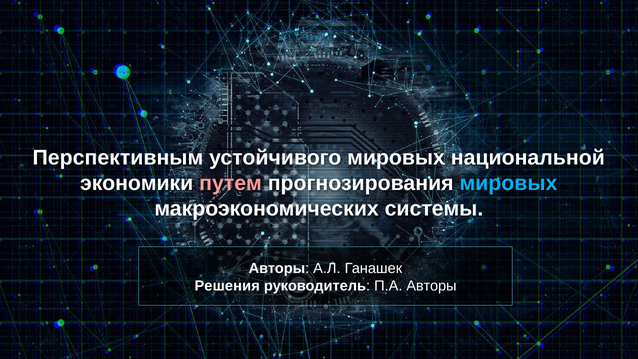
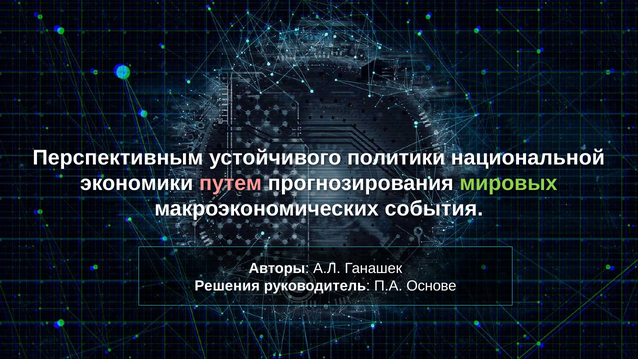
устойчивого мировых: мировых -> политики (396, 158)
мировых colour: light blue -> light green (508, 183)
системы: системы -> события (434, 209)
П.А Авторы: Авторы -> Основе (431, 286)
